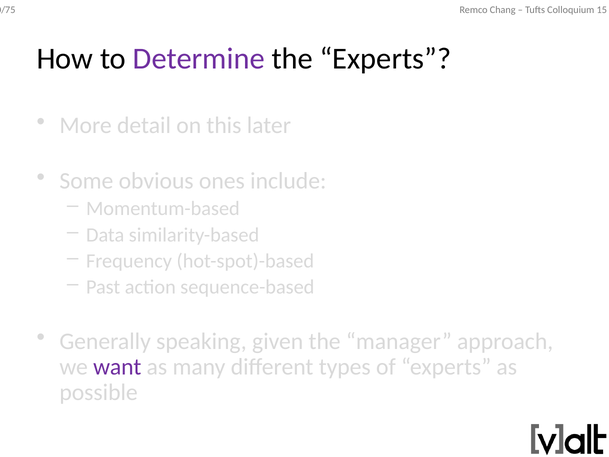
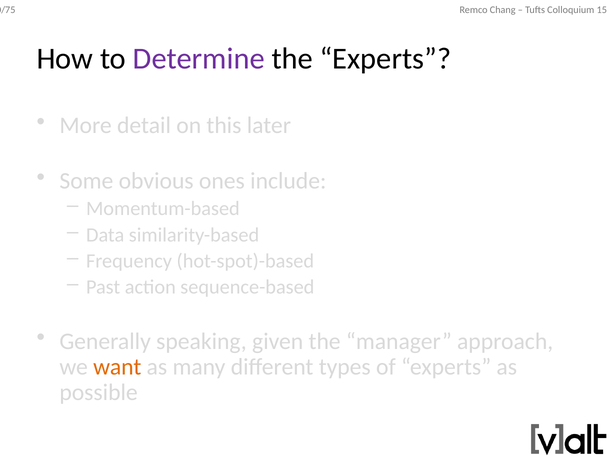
want colour: purple -> orange (117, 367)
